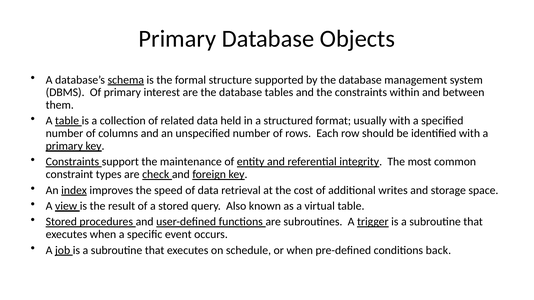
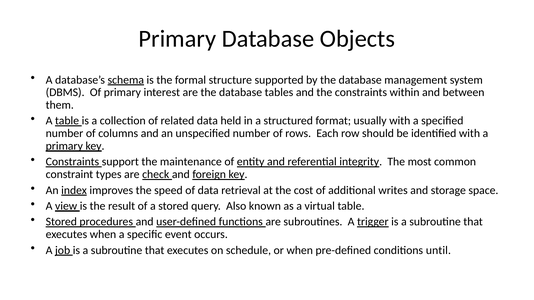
back: back -> until (438, 250)
